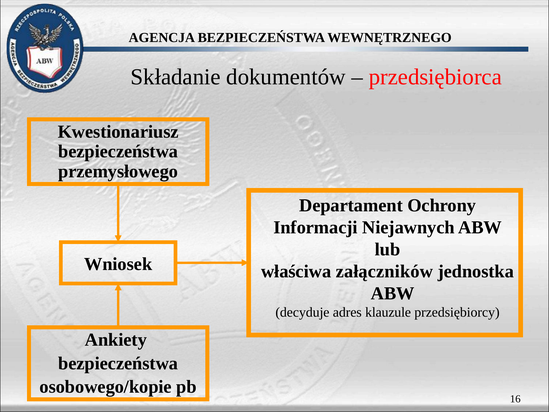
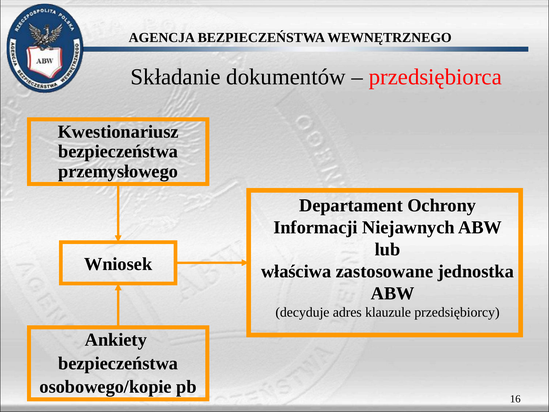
załączników: załączników -> zastosowane (384, 271)
